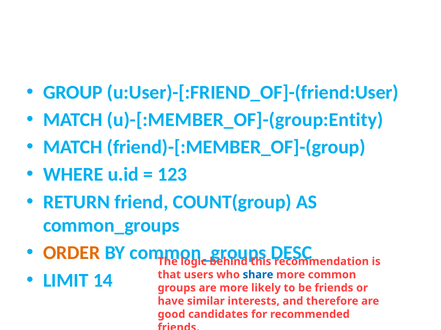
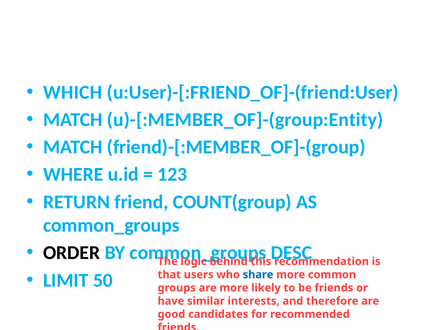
GROUP: GROUP -> WHICH (73, 93)
ORDER colour: orange -> black (72, 253)
14: 14 -> 50 (103, 281)
